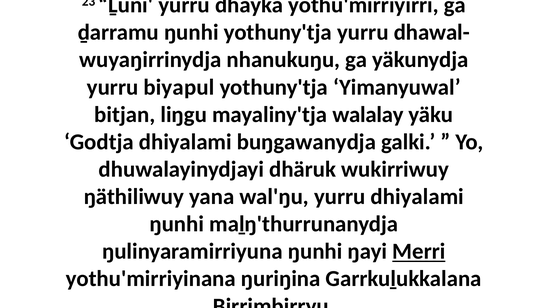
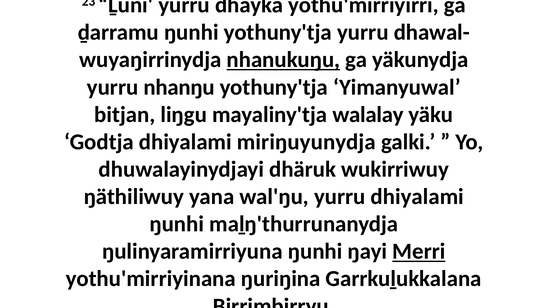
nhanukuŋu underline: none -> present (283, 60)
biyapul: biyapul -> nhanŋu (179, 87)
buŋgawanydja: buŋgawanydja -> miriŋuyunydja (306, 142)
